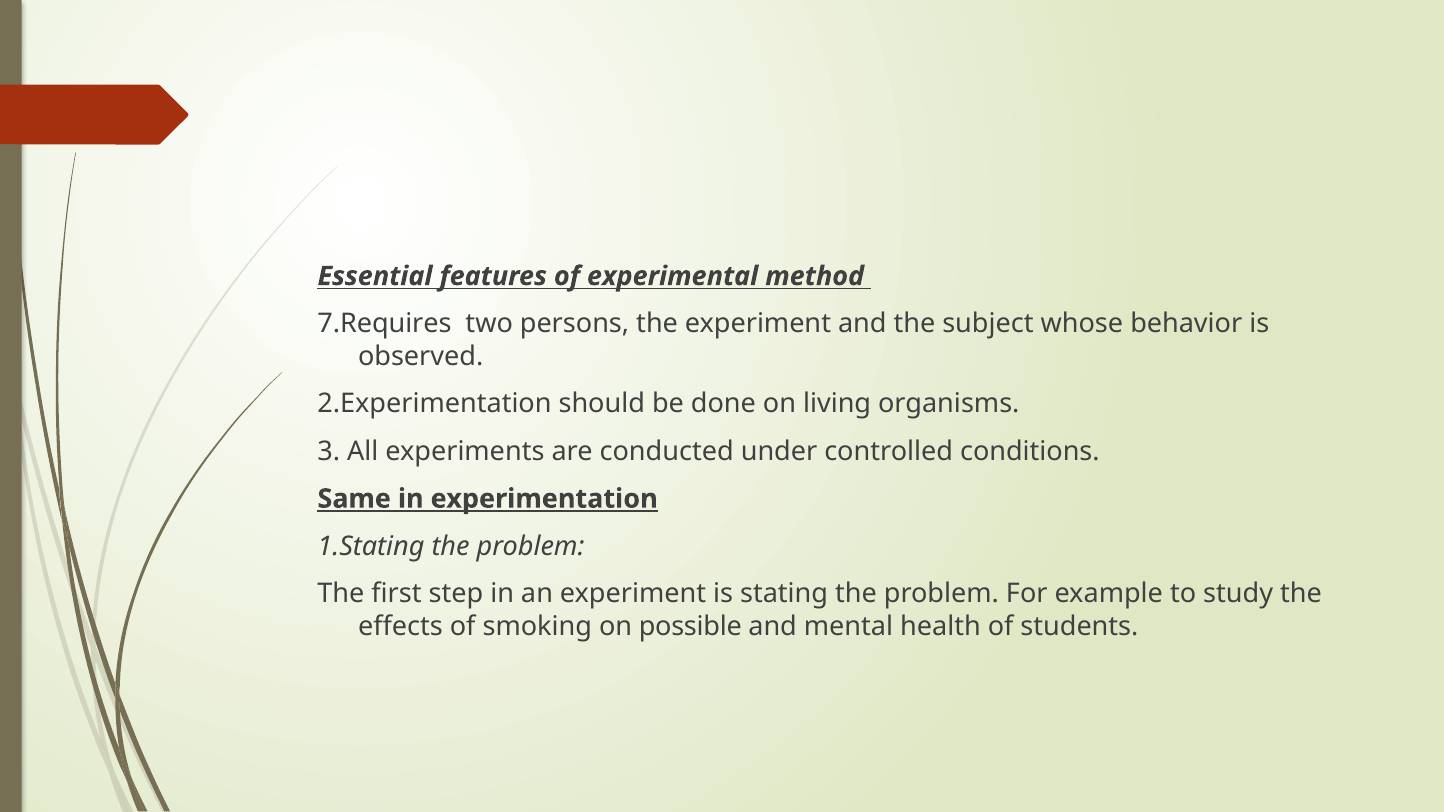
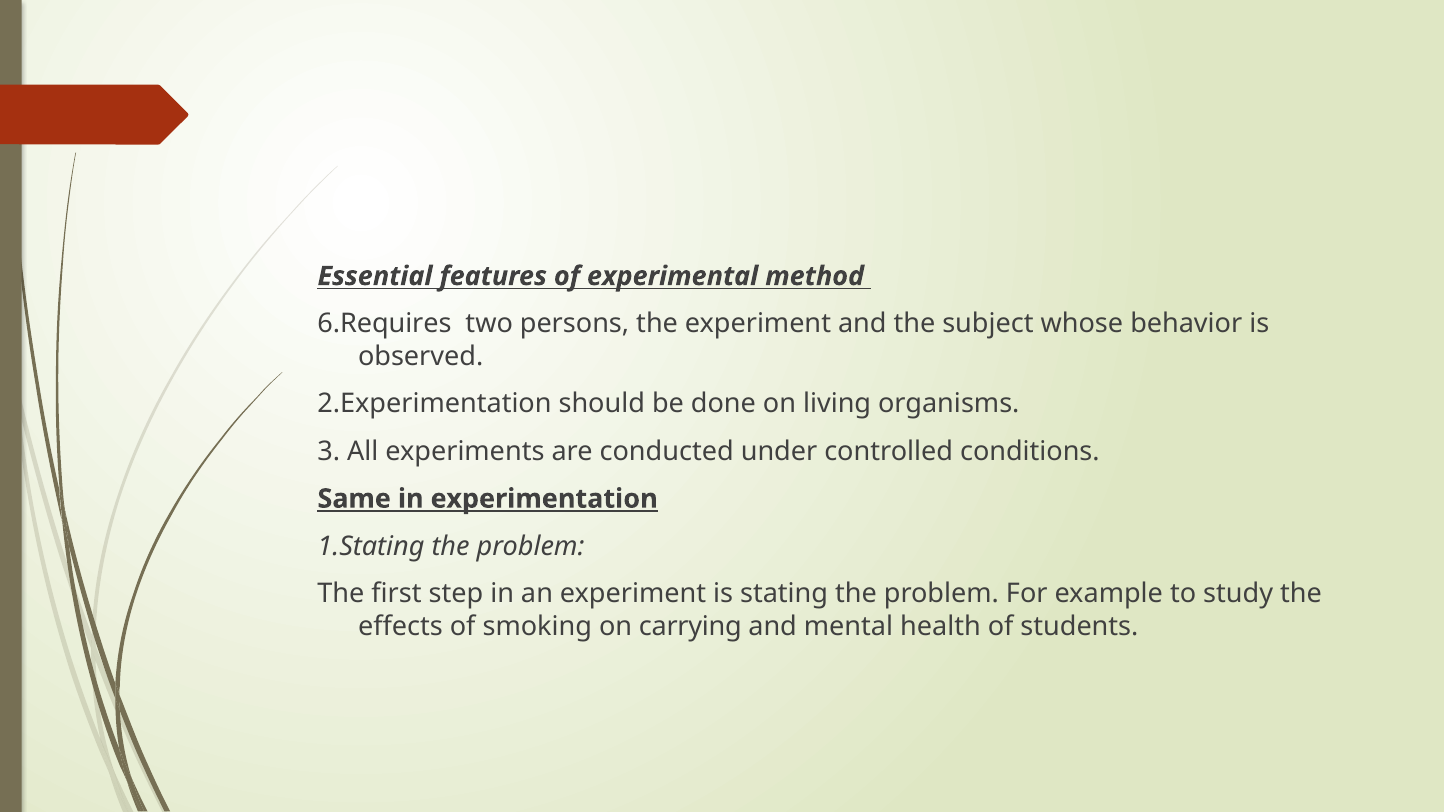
7.Requires: 7.Requires -> 6.Requires (385, 324)
possible: possible -> carrying (690, 626)
